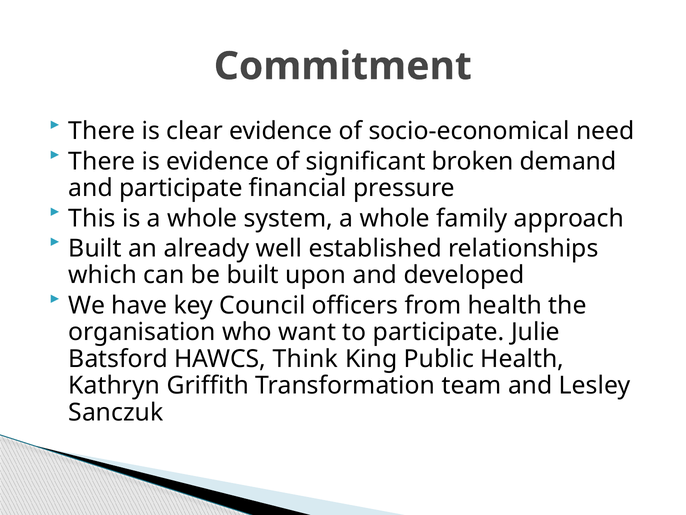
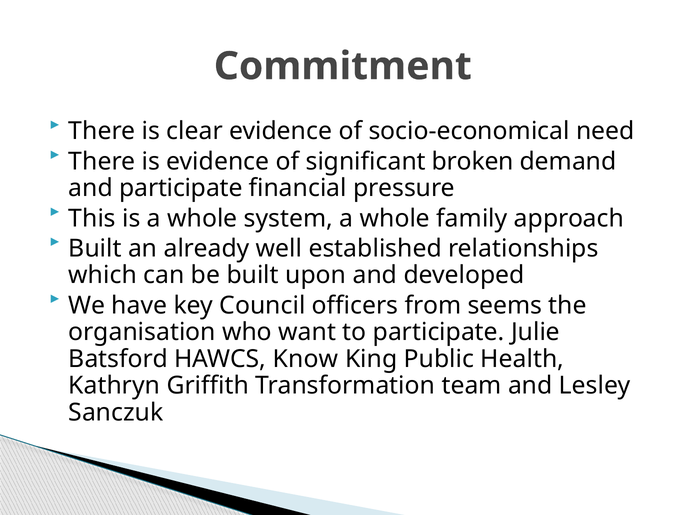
from health: health -> seems (505, 305)
Think: Think -> Know (305, 359)
